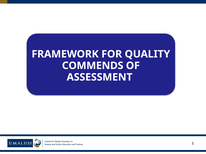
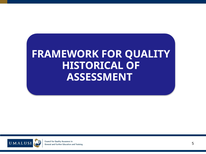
COMMENDS: COMMENDS -> HISTORICAL (93, 66)
